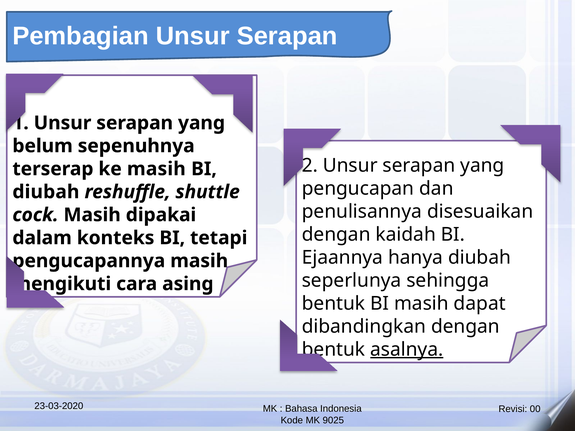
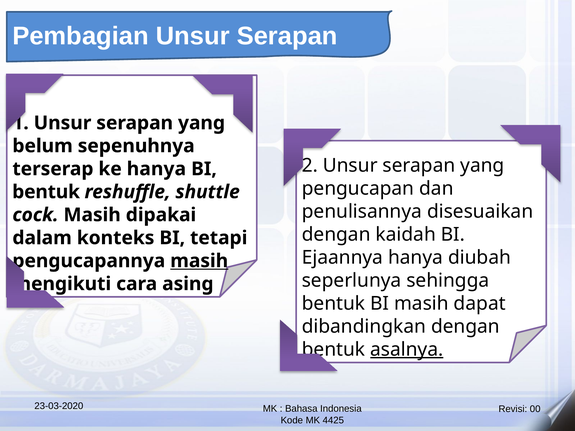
ke masih: masih -> hanya (156, 169)
diubah: diubah -> bentuk (46, 192)
masih underline: none -> present (199, 261)
9025: 9025 -> 4425 (333, 420)
